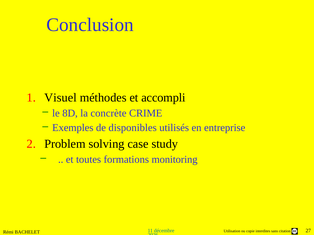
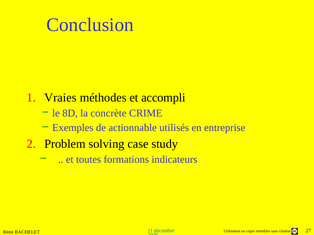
Visuel: Visuel -> Vraies (61, 98)
disponibles: disponibles -> actionnable (133, 128)
monitoring: monitoring -> indicateurs (175, 160)
